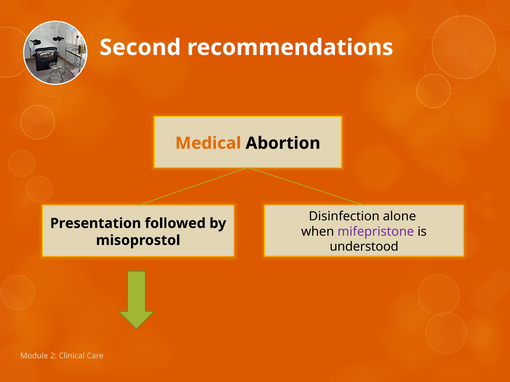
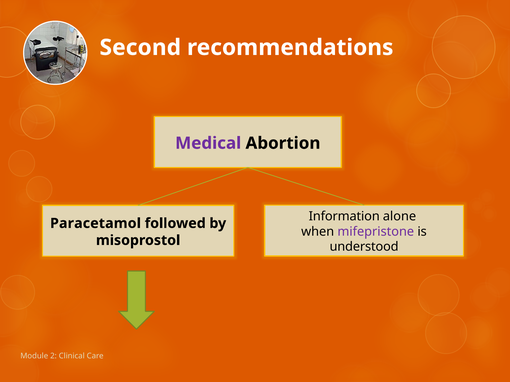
Medical colour: orange -> purple (208, 143)
Disinfection: Disinfection -> Information (344, 216)
Presentation: Presentation -> Paracetamol (95, 224)
